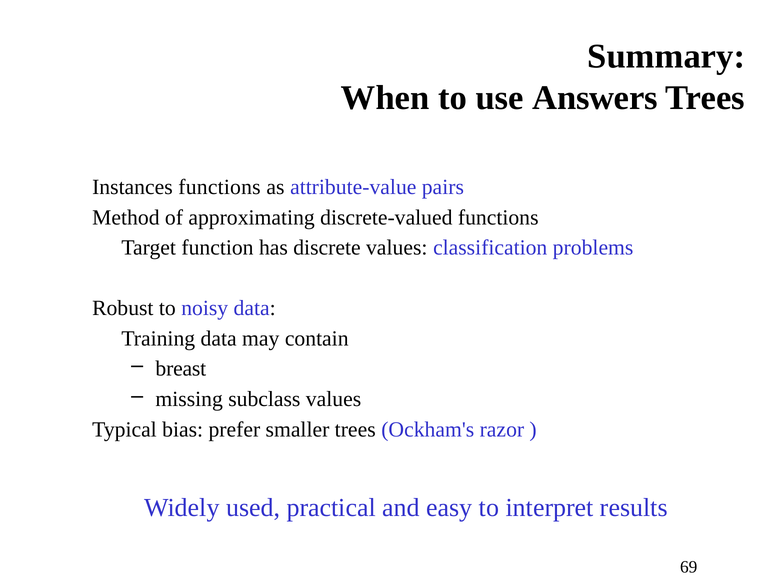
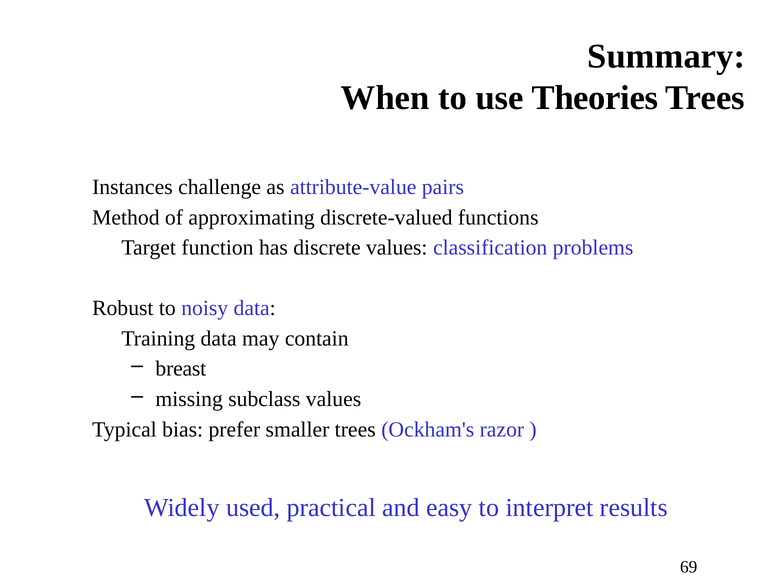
Answers: Answers -> Theories (595, 98)
Instances functions: functions -> challenge (220, 187)
